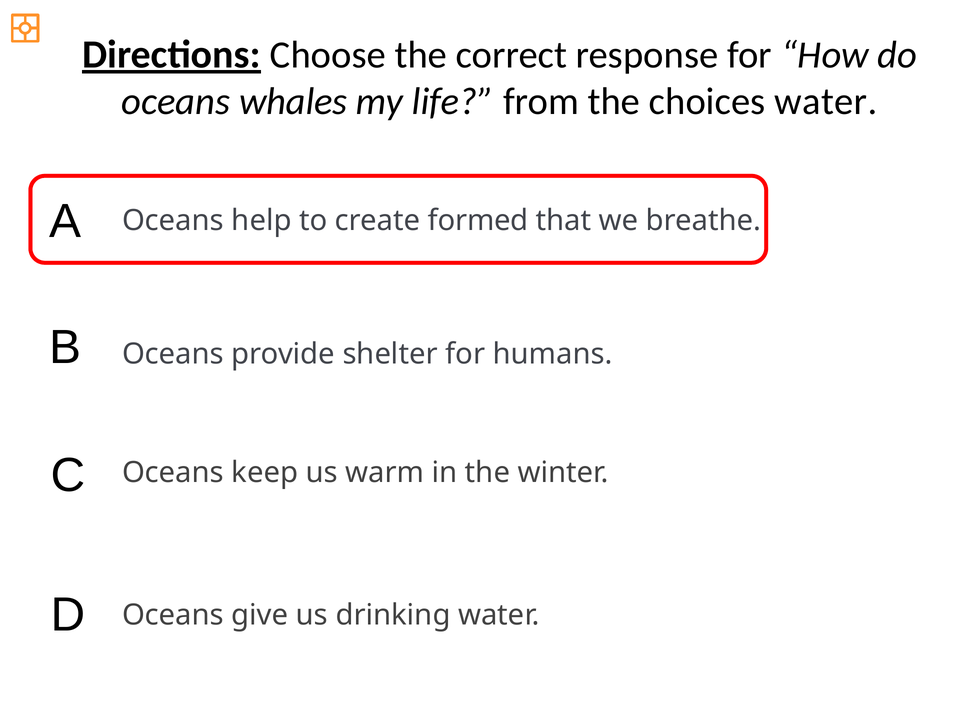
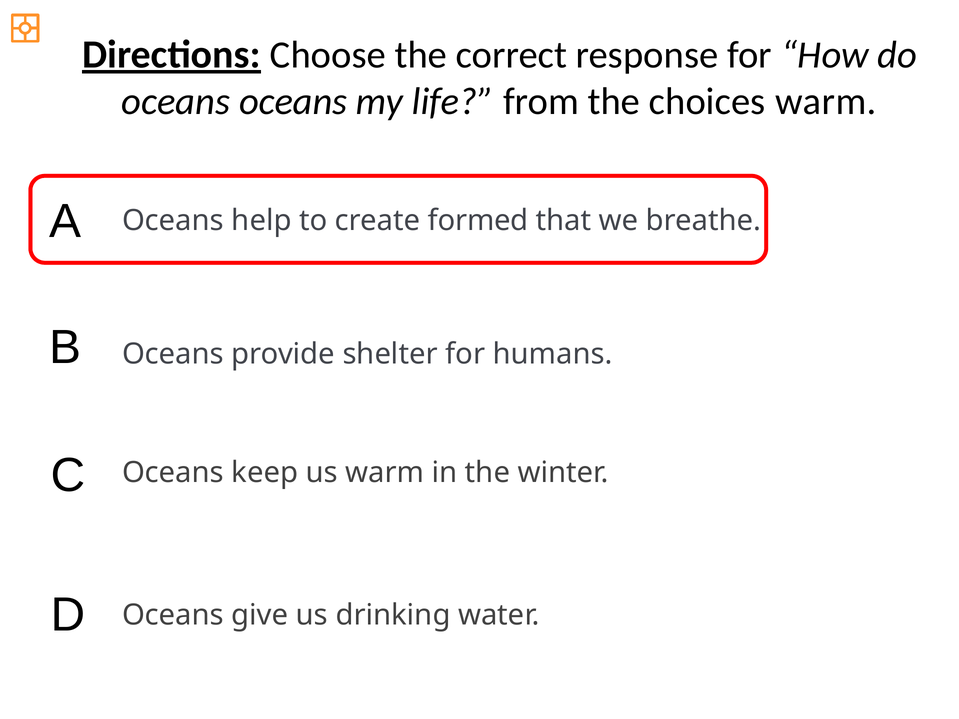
oceans whales: whales -> oceans (293, 102)
choices water: water -> warm (826, 102)
